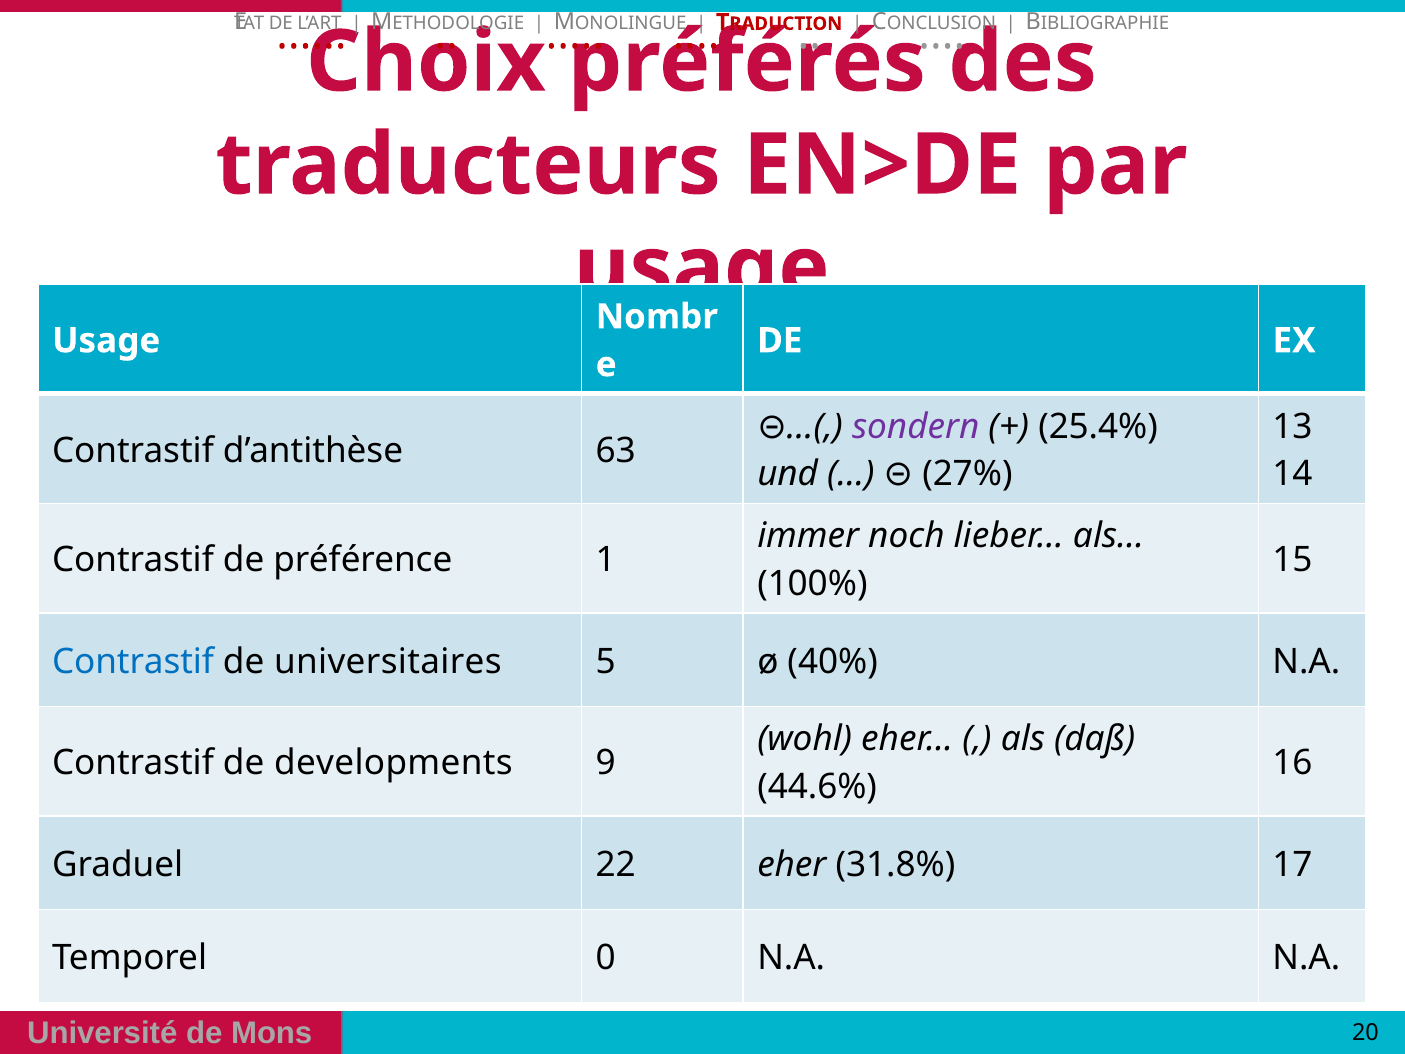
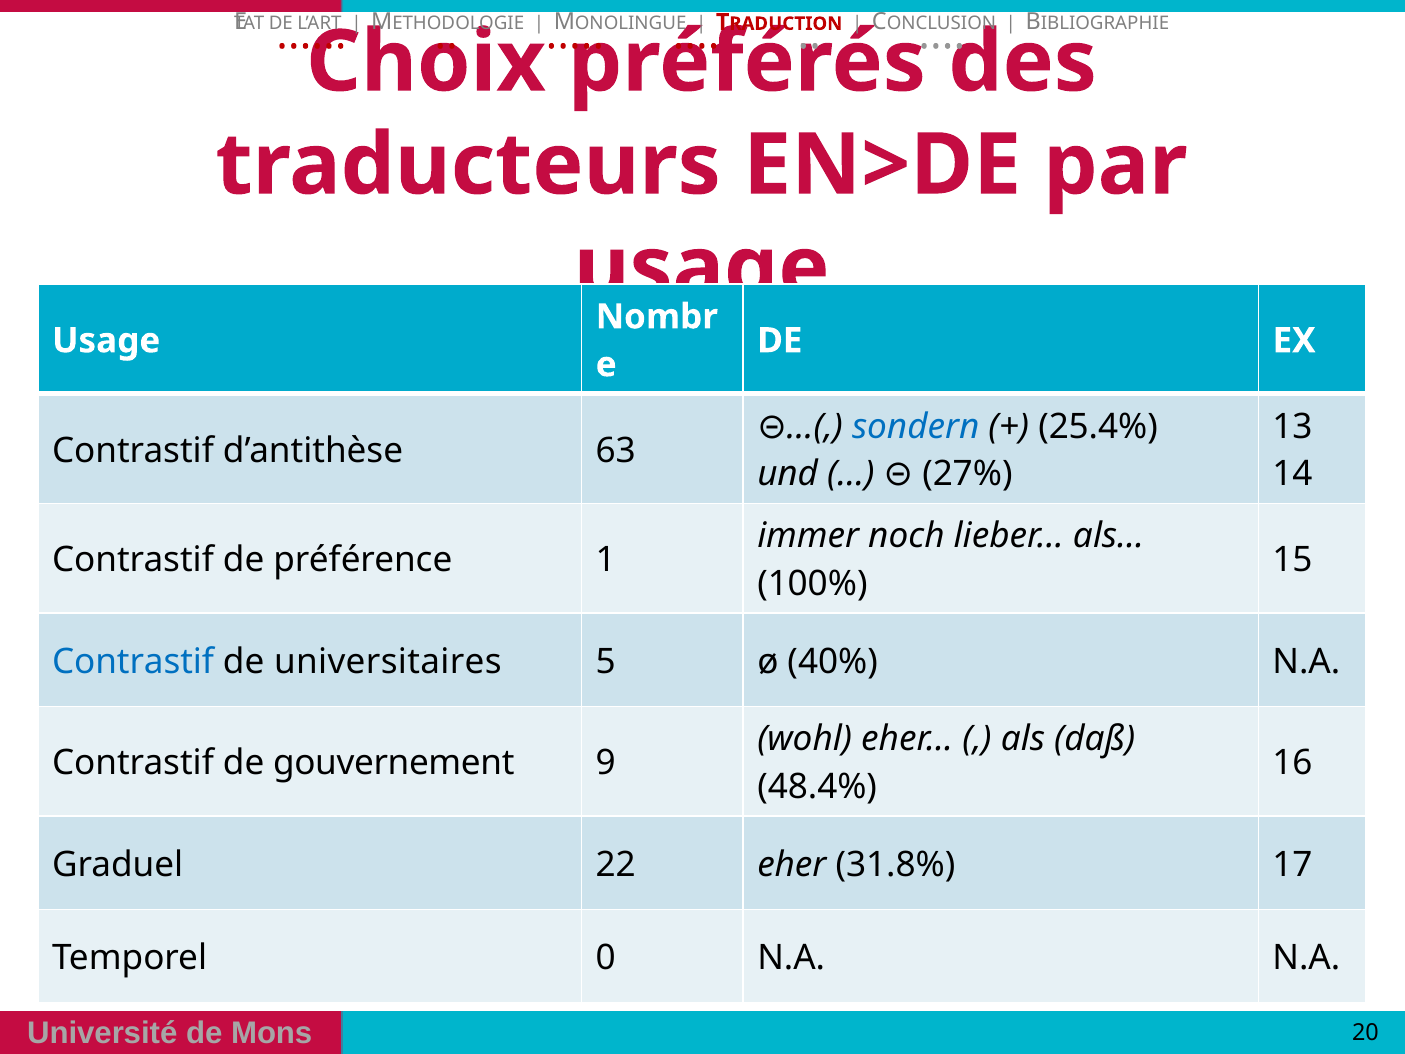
sondern colour: purple -> blue (916, 426)
developments: developments -> gouvernement (394, 763)
44.6%: 44.6% -> 48.4% (817, 787)
